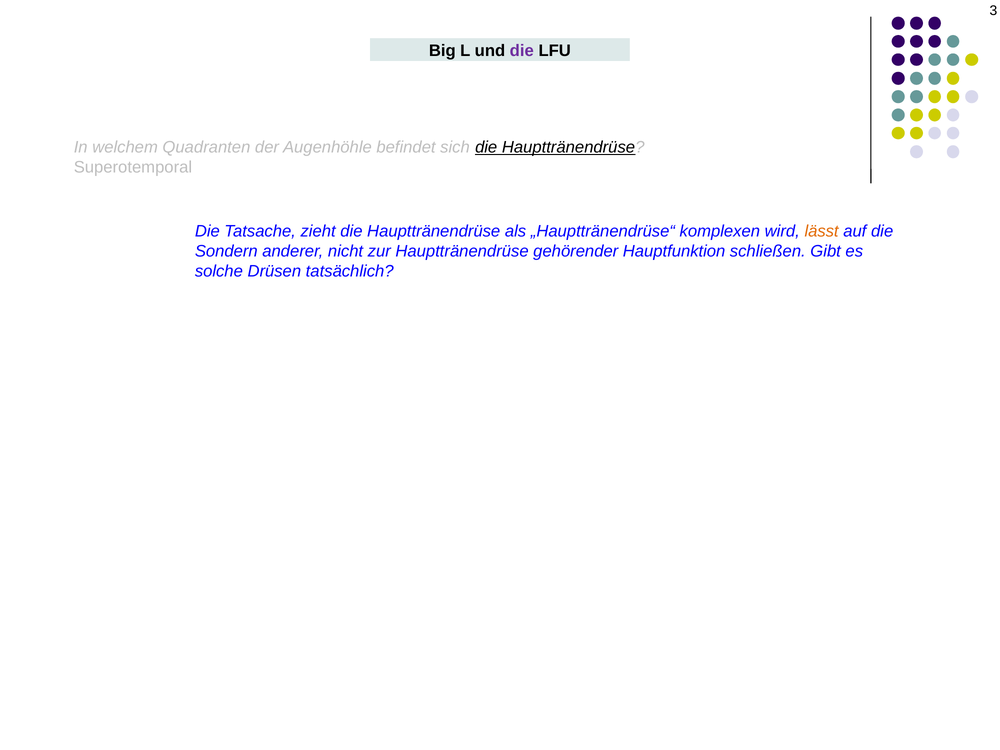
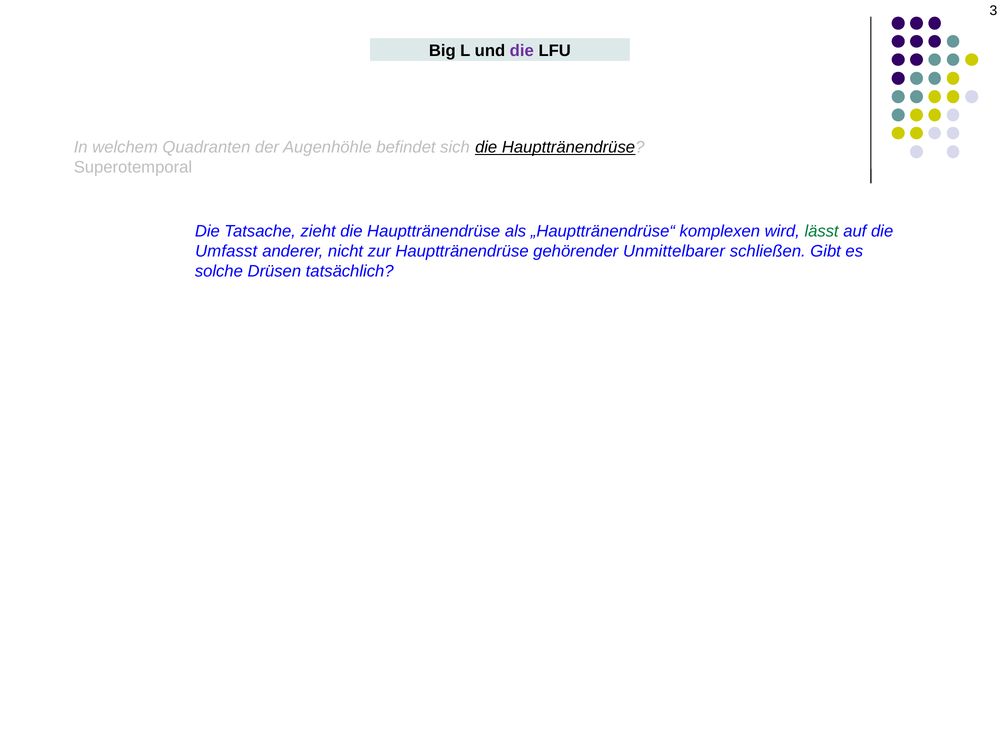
lässt colour: orange -> green (822, 231)
Sondern: Sondern -> Umfasst (226, 251)
Hauptfunktion: Hauptfunktion -> Unmittelbarer (674, 251)
